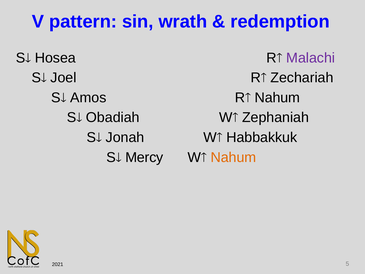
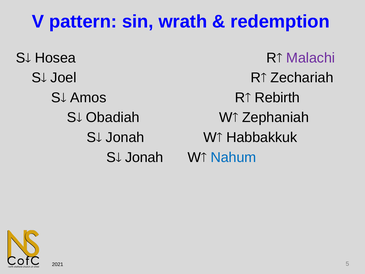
Nahum: Nahum -> Rebirth (277, 98)
Mercy: Mercy -> Jonah (144, 157)
Nahum colour: orange -> blue (233, 157)
